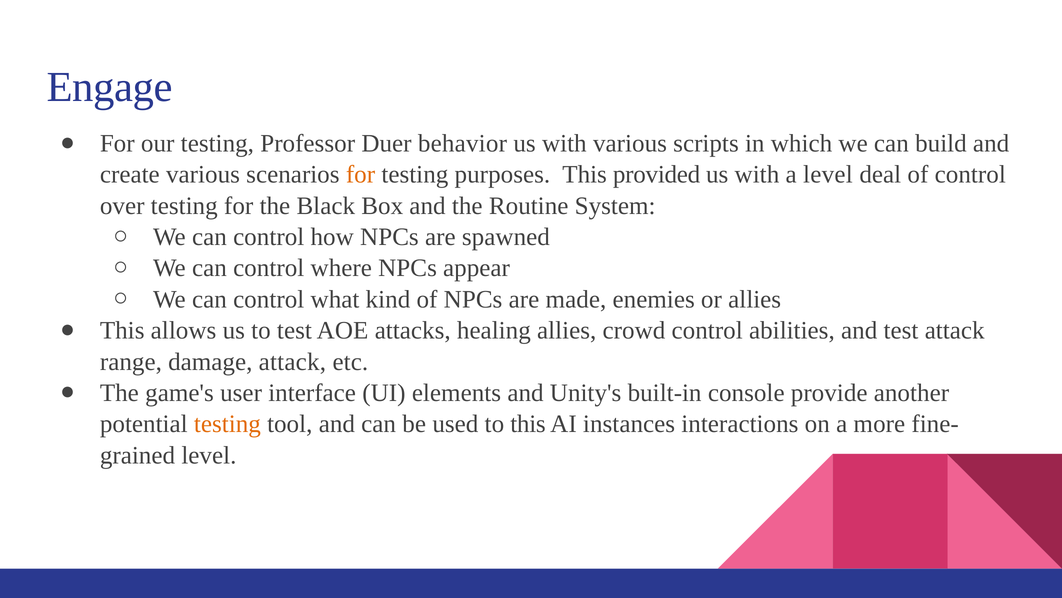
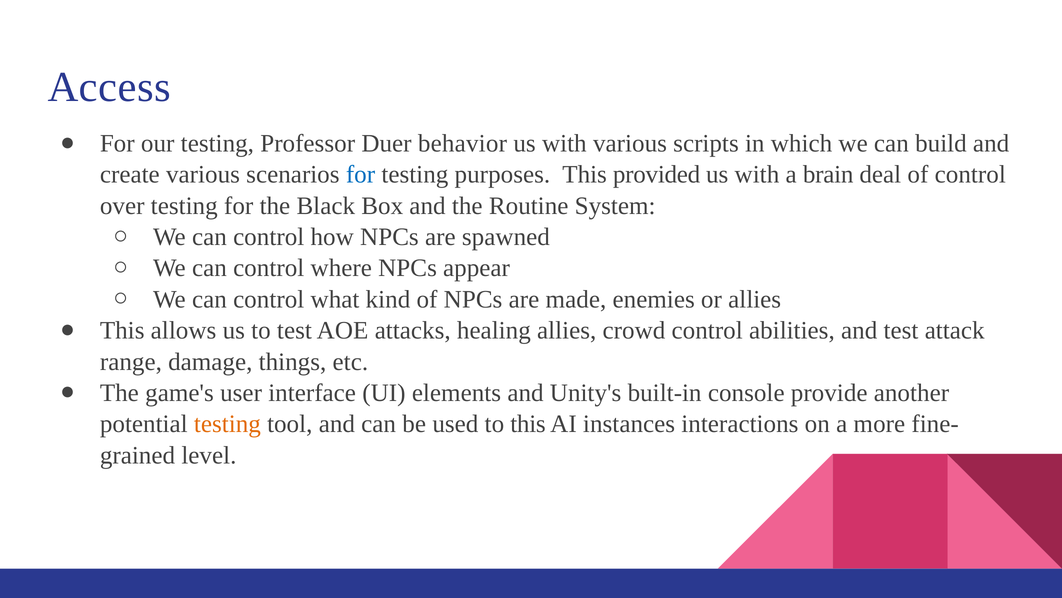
Engage: Engage -> Access (109, 87)
for colour: orange -> blue (360, 174)
a level: level -> brain (828, 174)
damage attack: attack -> things (293, 361)
